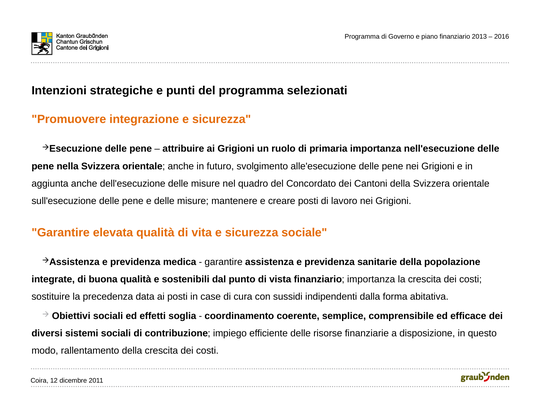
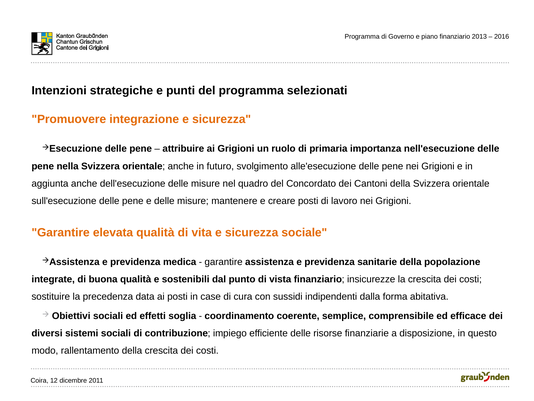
finanziario importanza: importanza -> insicurezze (371, 279)
